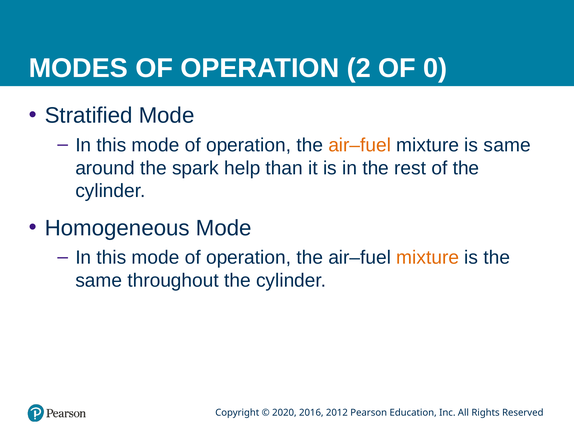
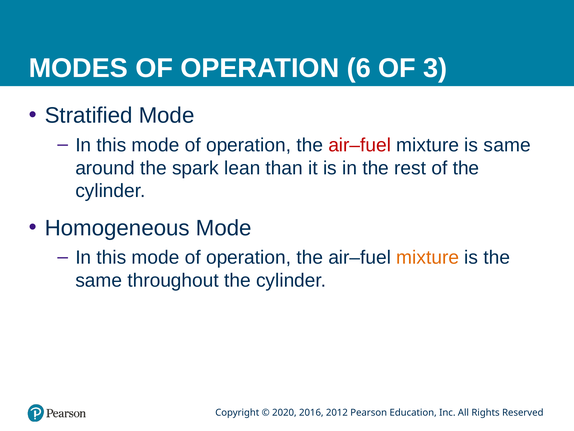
2: 2 -> 6 (359, 68)
0: 0 -> 3 (435, 68)
air–fuel colour: orange -> red (360, 145)
help: help -> lean (242, 168)
